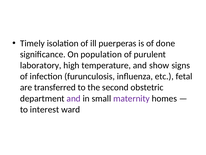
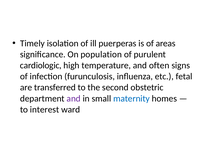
done: done -> areas (166, 43)
laboratory: laboratory -> cardiologic (41, 65)
show: show -> often (159, 65)
maternity colour: purple -> blue (132, 98)
